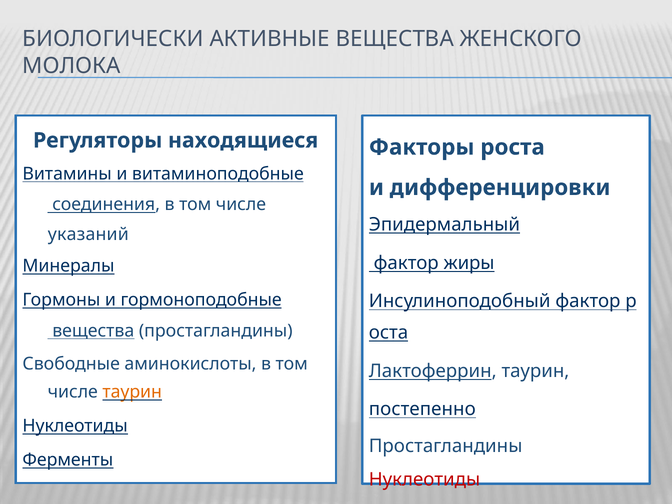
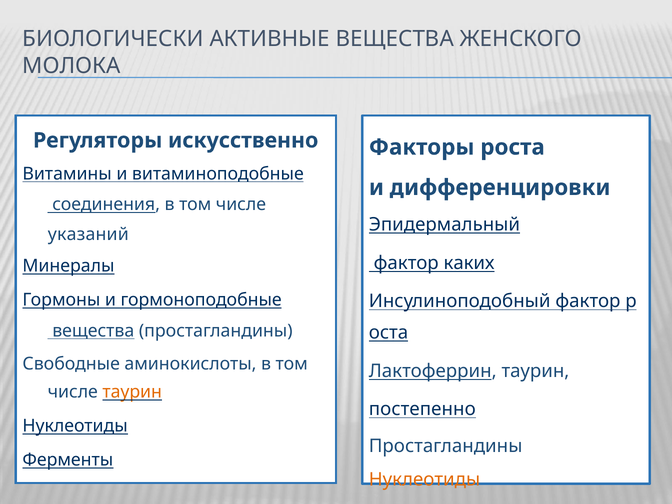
находящиеся: находящиеся -> искусственно (243, 140)
жиры: жиры -> каких (469, 263)
Нуклеотиды colour: red -> orange (425, 480)
